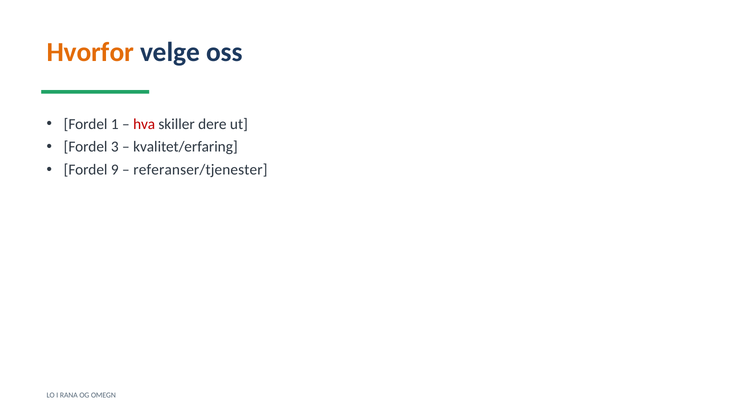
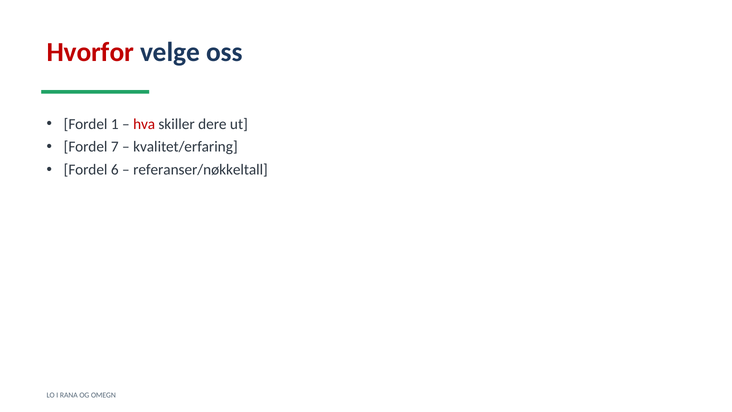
Hvorfor colour: orange -> red (90, 52)
3: 3 -> 7 (115, 147)
9: 9 -> 6 (115, 170)
referanser/tjenester: referanser/tjenester -> referanser/nøkkeltall (200, 170)
